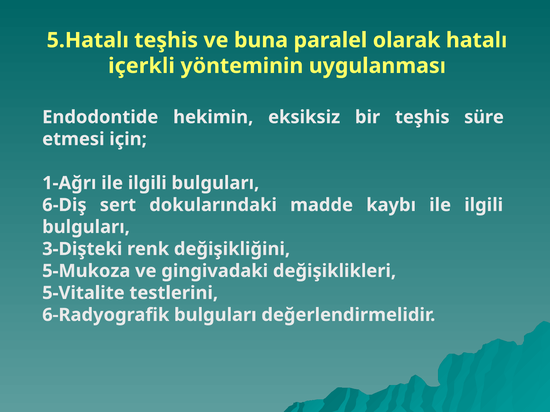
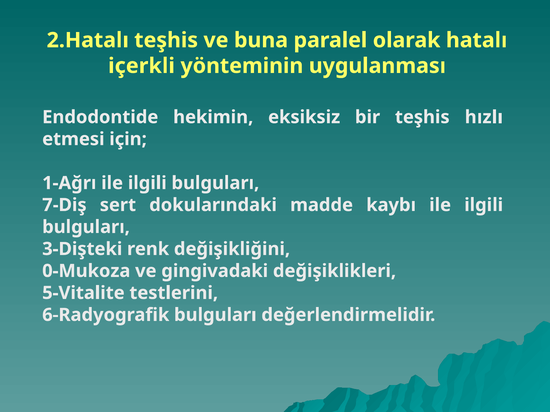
5.Hatalı: 5.Hatalı -> 2.Hatalı (88, 40)
süre: süre -> hızlı (484, 117)
6-Diş: 6-Diş -> 7-Diş (64, 205)
5-Mukoza: 5-Mukoza -> 0-Mukoza (86, 271)
